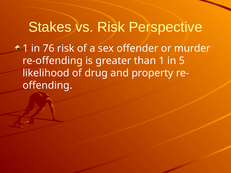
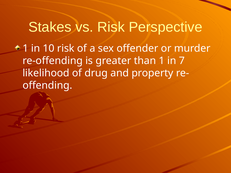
76: 76 -> 10 (49, 48)
5: 5 -> 7 (182, 61)
